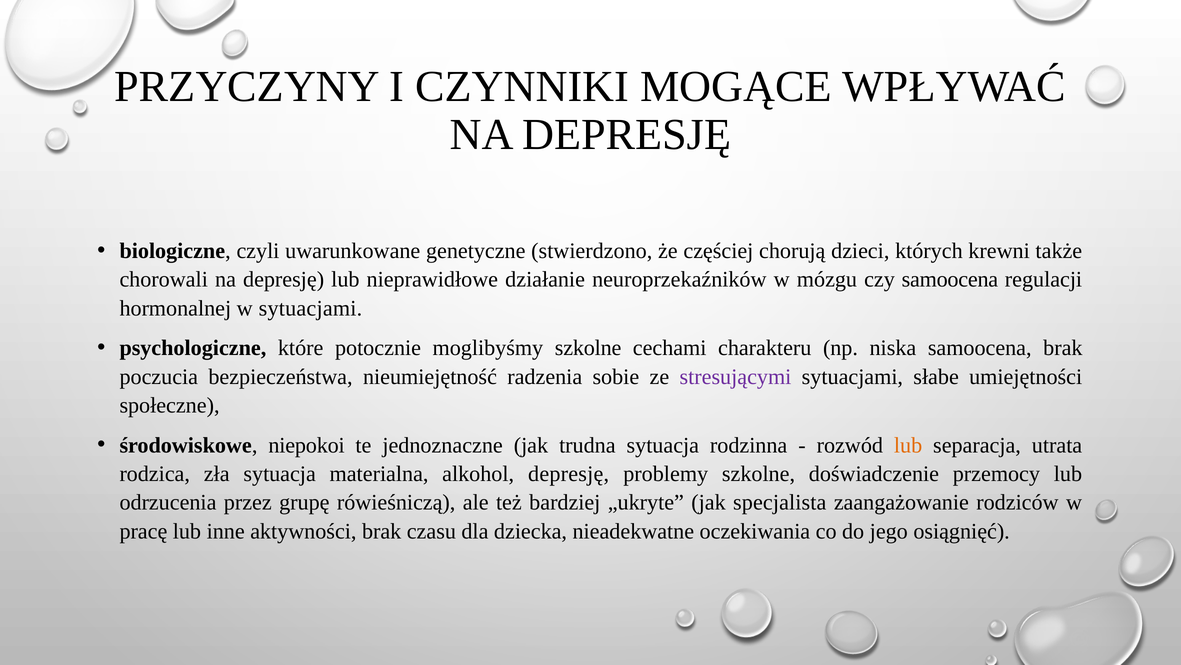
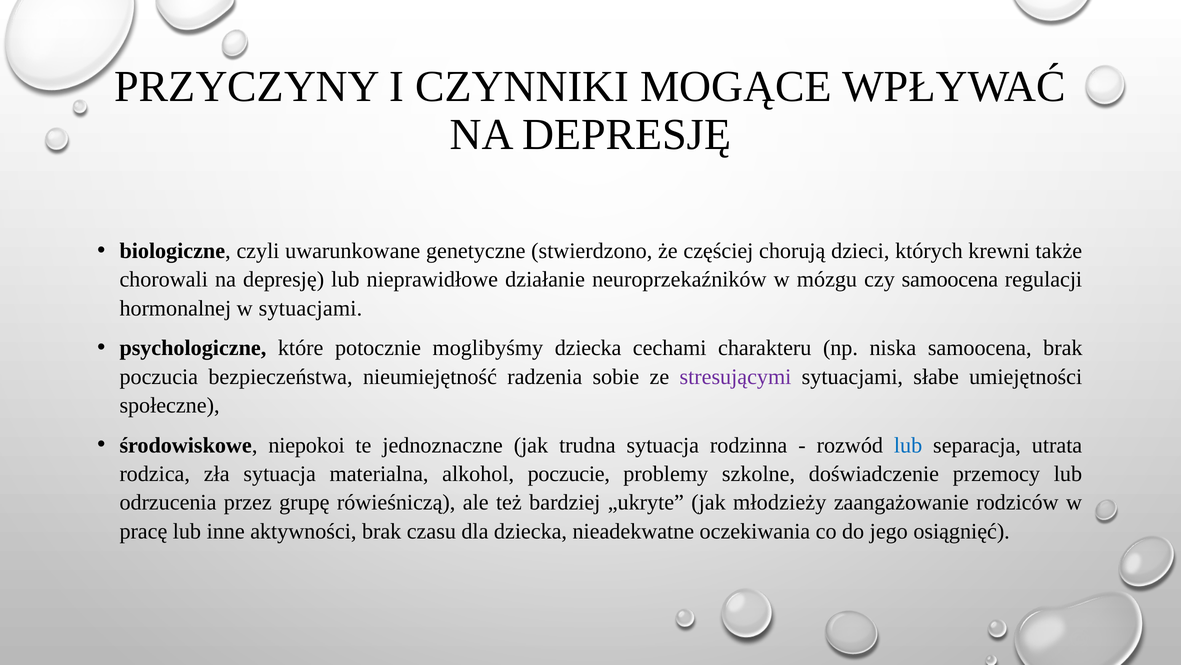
moglibyśmy szkolne: szkolne -> dziecka (588, 348)
lub colour: orange -> blue (908, 445)
alkohol depresję: depresję -> poczucie (569, 473)
specjalista: specjalista -> młodzieży (780, 502)
